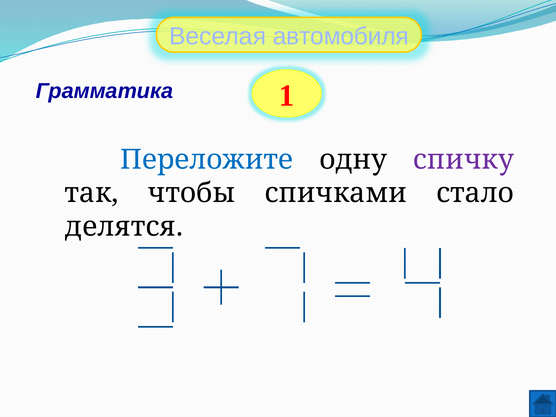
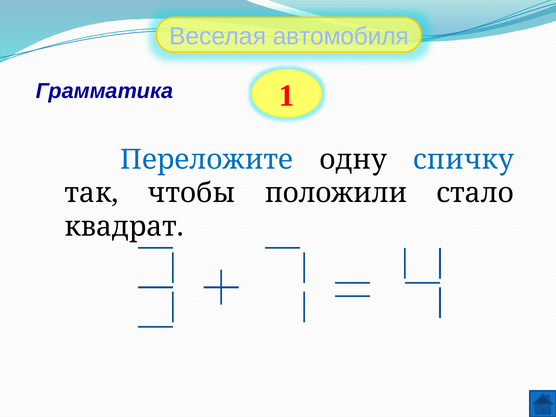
спичку colour: purple -> blue (464, 160)
спичками: спичками -> положили (336, 193)
делятся: делятся -> квадрат (124, 227)
